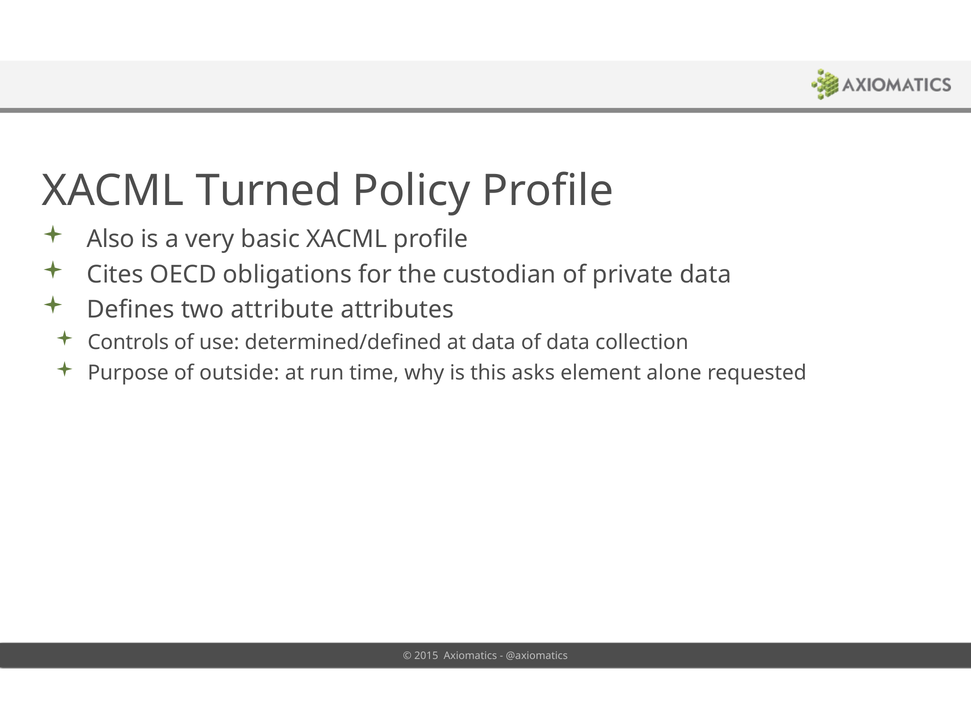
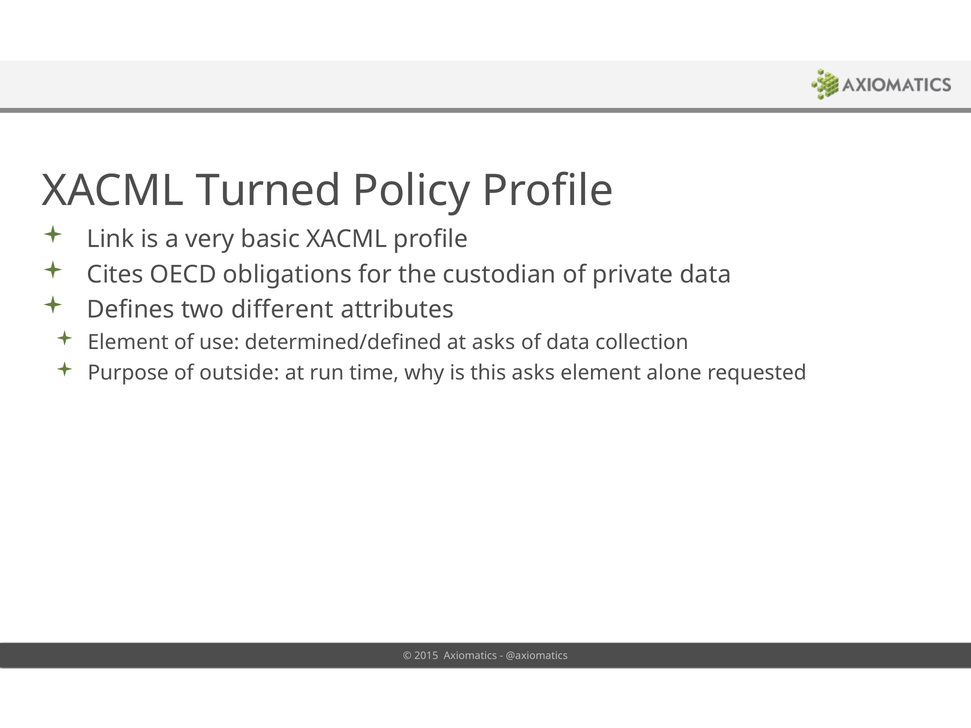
Also: Also -> Link (111, 239)
attribute: attribute -> different (282, 310)
Controls: Controls -> Element (128, 342)
at data: data -> asks (493, 342)
